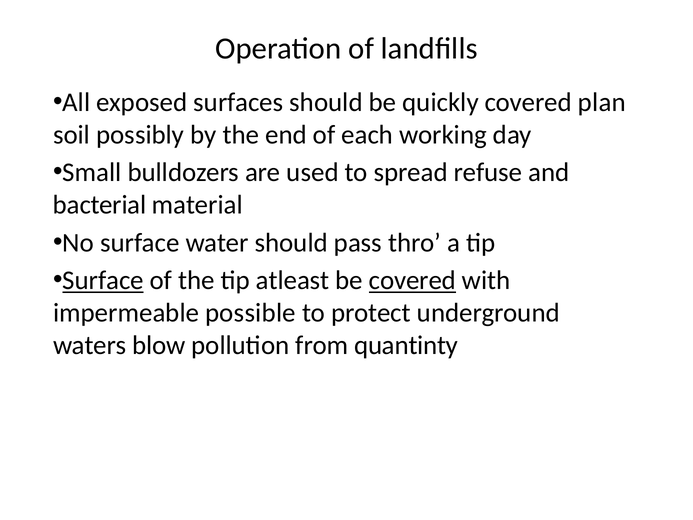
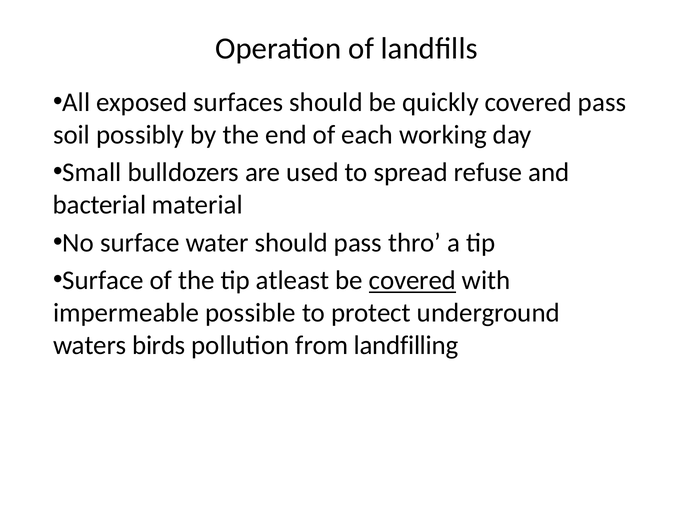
covered plan: plan -> pass (602, 102)
Surface underline: present -> none (103, 280)
blow: blow -> birds (159, 345)
quantinty: quantinty -> landfilling (406, 345)
